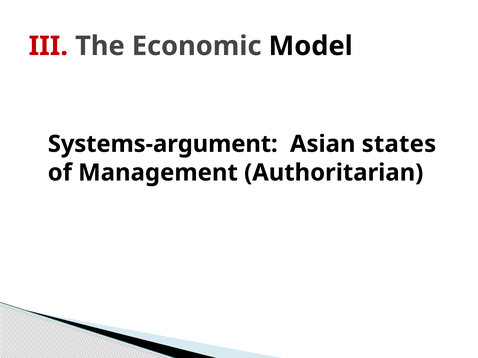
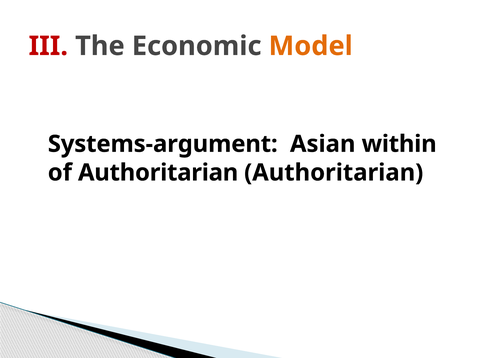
Model colour: black -> orange (311, 46)
states: states -> within (399, 144)
of Management: Management -> Authoritarian (158, 173)
